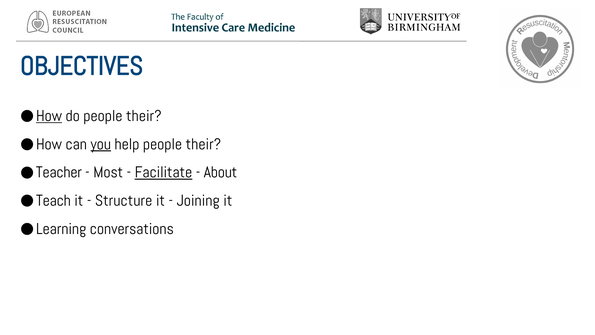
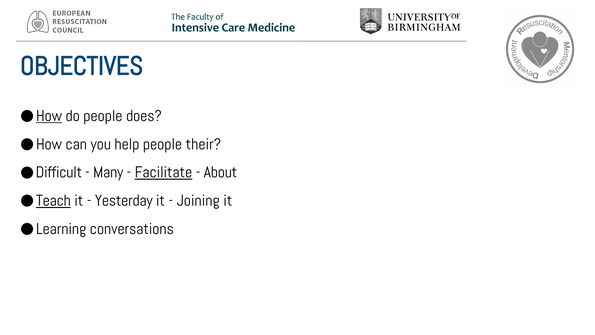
do people their: their -> does (144, 116)
you underline: present -> none (101, 144)
Teacher: Teacher -> Difficult (59, 172)
Most: Most -> Many (108, 172)
Teach underline: none -> present (53, 201)
Structure: Structure -> Yesterday (124, 201)
